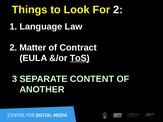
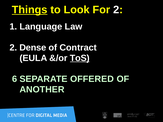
Things underline: none -> present (30, 10)
Matter: Matter -> Dense (33, 48)
3: 3 -> 6 (15, 79)
CONTENT: CONTENT -> OFFERED (92, 79)
